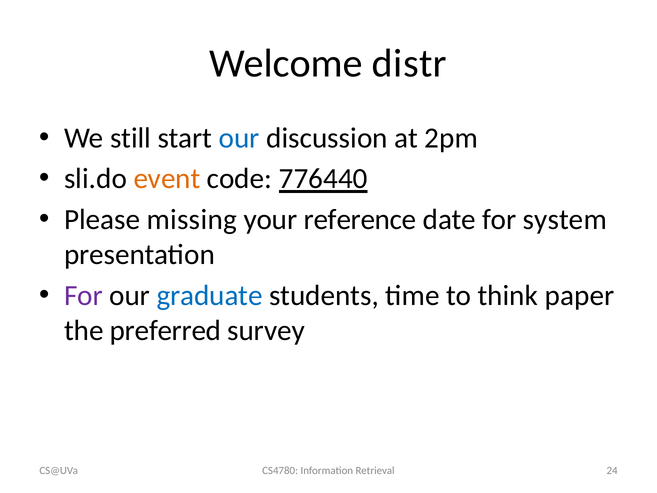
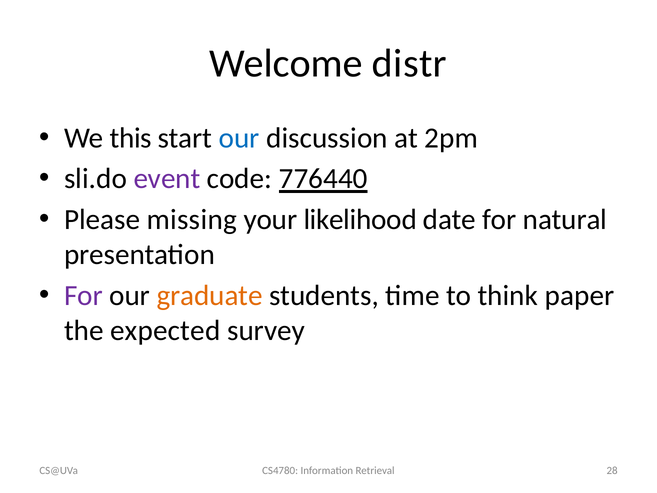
still: still -> this (131, 138)
event colour: orange -> purple (167, 179)
reference: reference -> likelihood (360, 220)
system: system -> natural (565, 220)
graduate colour: blue -> orange (210, 296)
preferred: preferred -> expected (165, 331)
24: 24 -> 28 (612, 470)
